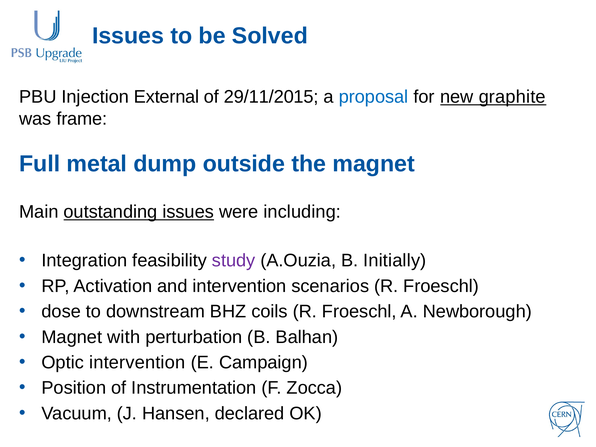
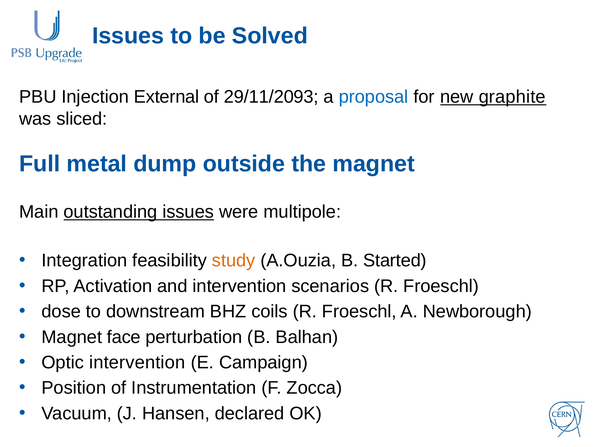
29/11/2015: 29/11/2015 -> 29/11/2093 (271, 97)
frame: frame -> sliced (82, 119)
including: including -> multipole (302, 212)
study colour: purple -> orange (234, 261)
Initially: Initially -> Started (395, 261)
with: with -> face (124, 337)
